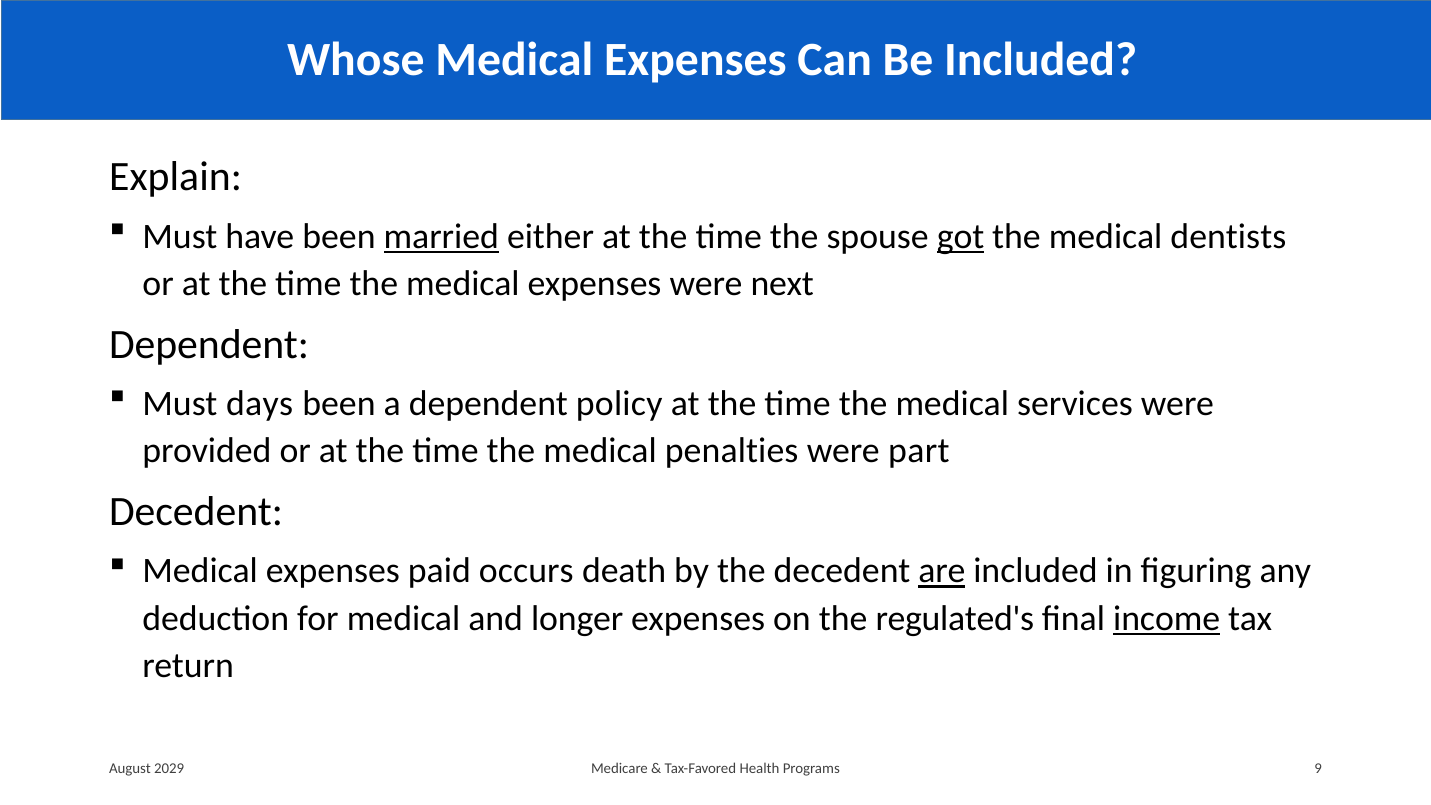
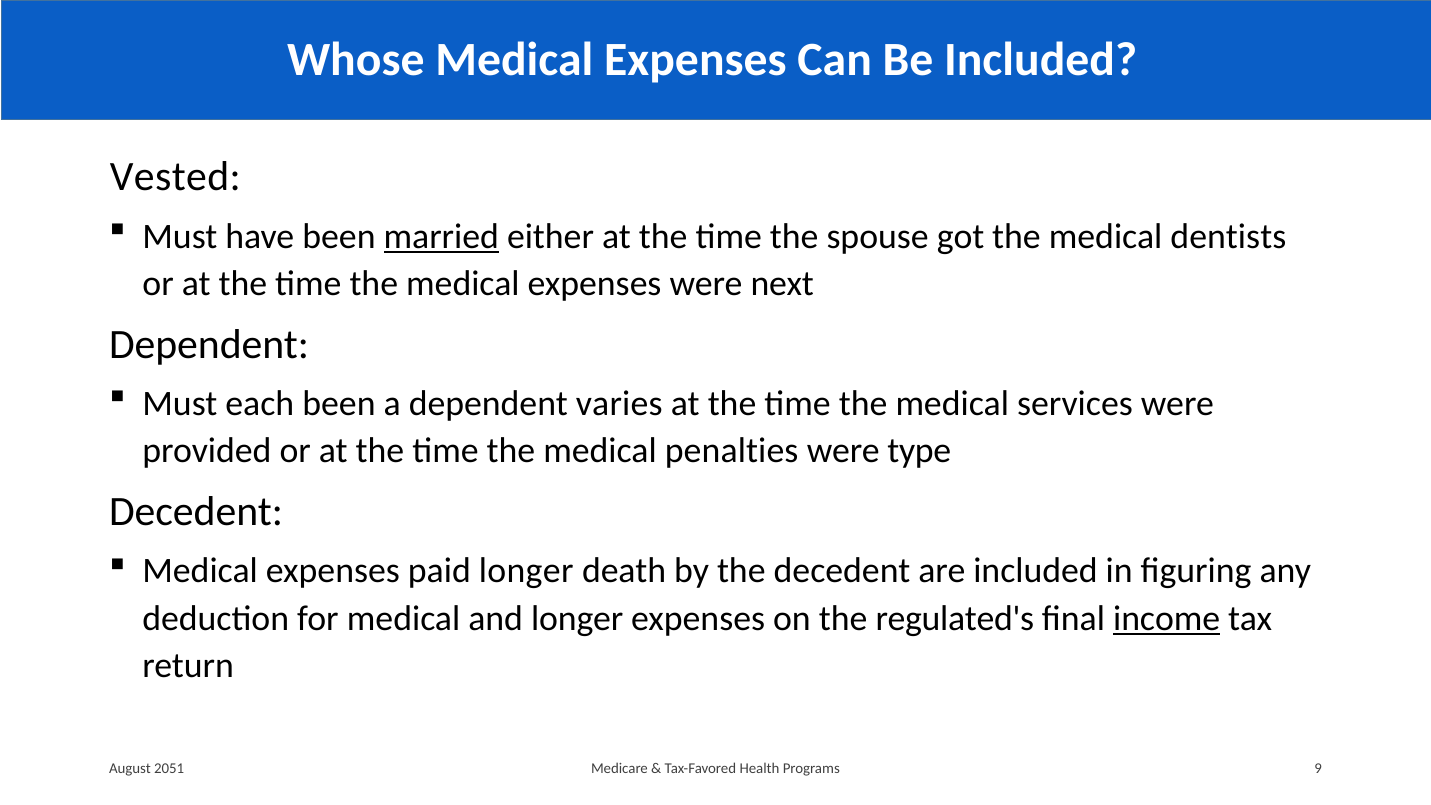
Explain: Explain -> Vested (175, 177)
got underline: present -> none (961, 236)
days: days -> each (260, 404)
policy: policy -> varies (619, 404)
part: part -> type (919, 451)
paid occurs: occurs -> longer (526, 571)
are underline: present -> none (942, 571)
2029: 2029 -> 2051 (169, 768)
